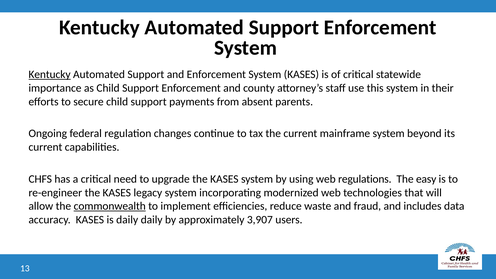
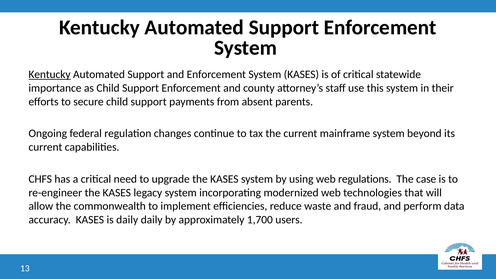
easy: easy -> case (426, 179)
commonwealth underline: present -> none (110, 206)
includes: includes -> perform (423, 206)
3,907: 3,907 -> 1,700 (260, 220)
